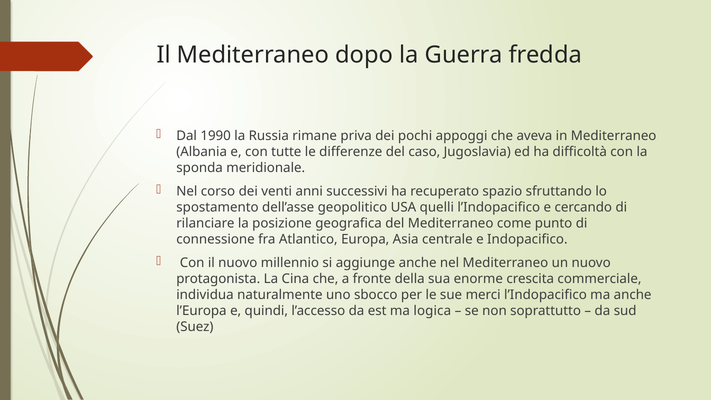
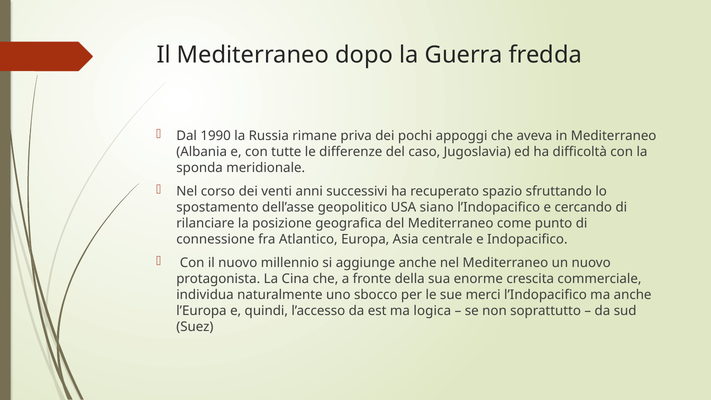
quelli: quelli -> siano (437, 207)
